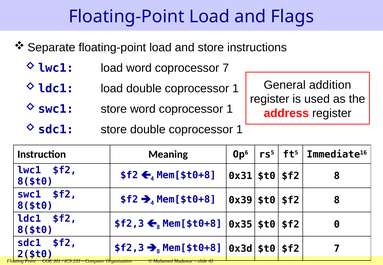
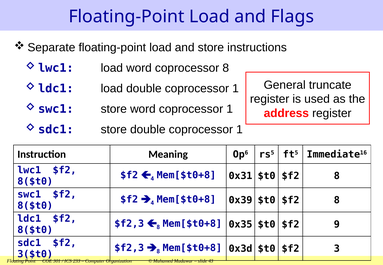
coprocessor 7: 7 -> 8 (226, 68)
addition: addition -> truncate (330, 85)
0: 0 -> 9 (337, 224)
$f2 7: 7 -> 3 (337, 249)
2($t0: 2($t0 -> 3($t0 (35, 254)
